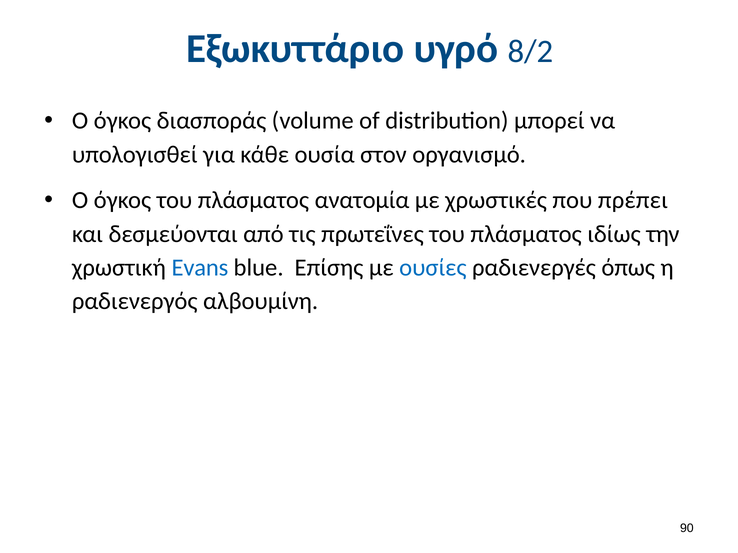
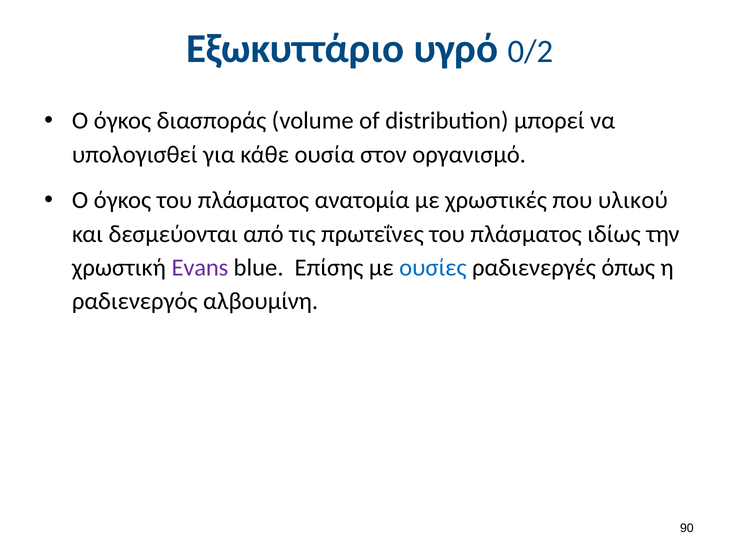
8/2: 8/2 -> 0/2 (531, 52)
πρέπει: πρέπει -> υλικού (633, 200)
Evans colour: blue -> purple (200, 268)
